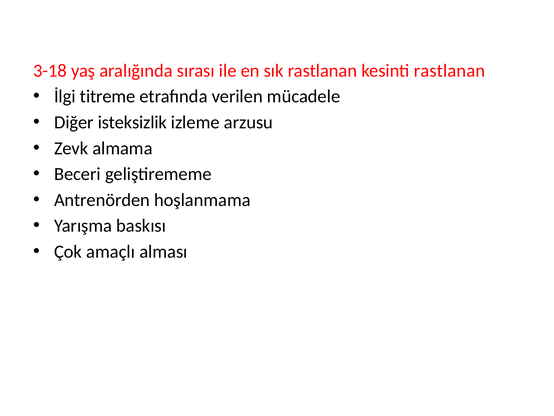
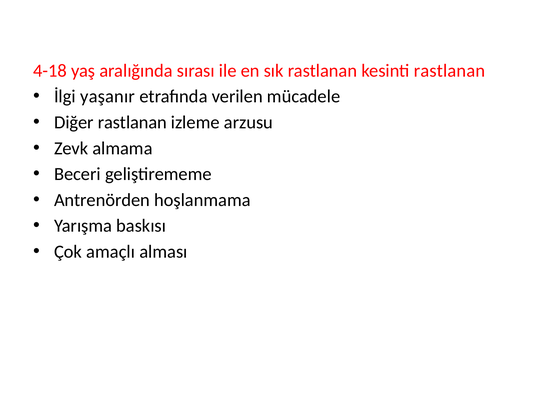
3-18: 3-18 -> 4-18 (50, 71)
titreme: titreme -> yaşanır (108, 96)
Diğer isteksizlik: isteksizlik -> rastlanan (132, 122)
